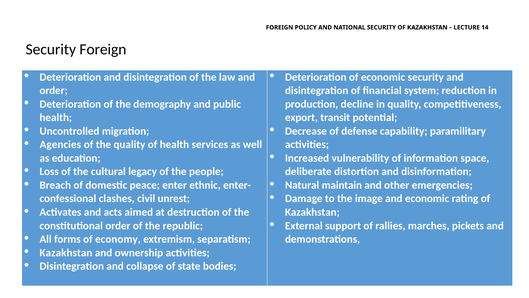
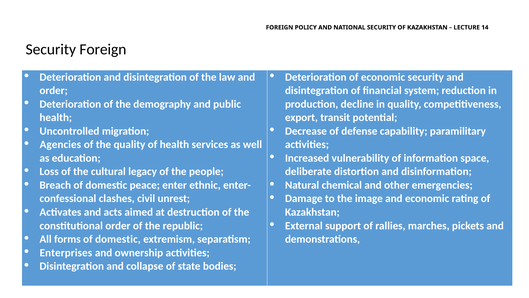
maintain: maintain -> chemical (342, 185)
forms of economy: economy -> domestic (118, 239)
Kazakhstan: Kazakhstan -> Enterprises (66, 252)
